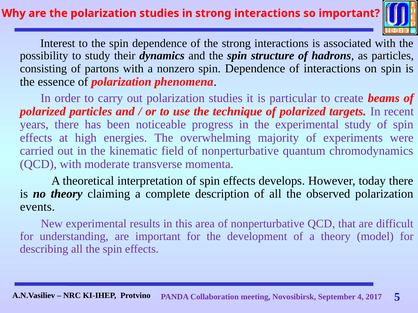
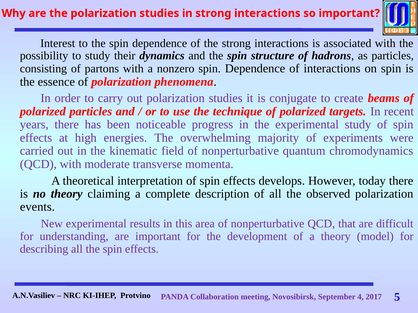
particular: particular -> conjugate (293, 98)
